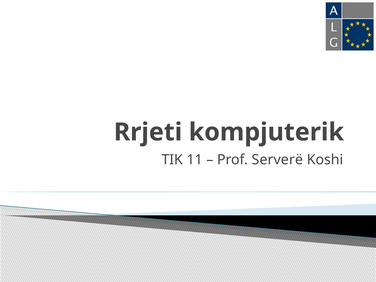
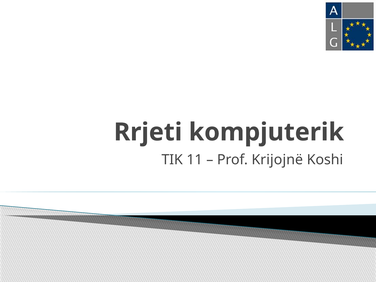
Serverë: Serverë -> Krijojnë (277, 160)
